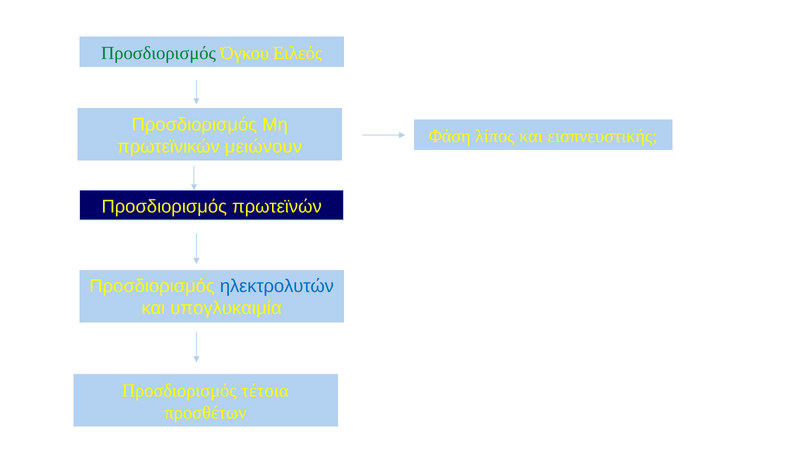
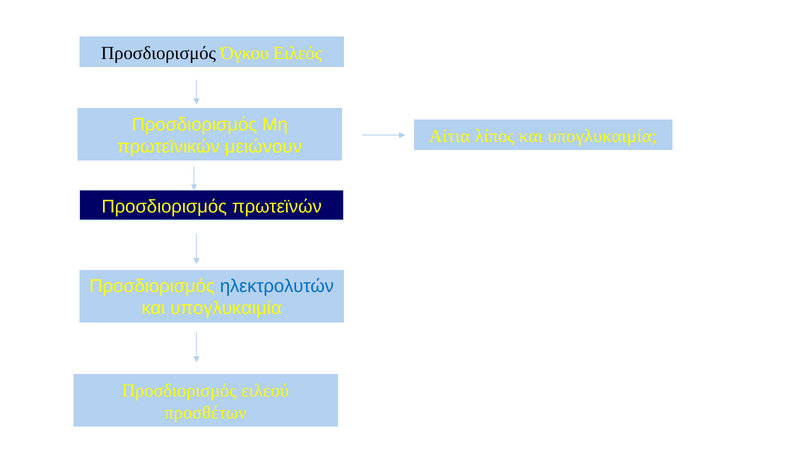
Προσδιορισμός colour: green -> black (158, 53)
Φάση: Φάση -> Αίτια (449, 136)
λίπος και εισπνευστικής: εισπνευστικής -> υπογλυκαιμία (602, 136)
τέτοια: τέτοια -> ειλεού (265, 390)
